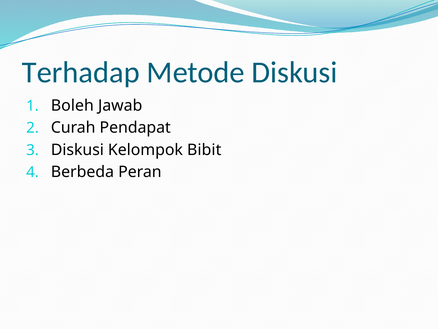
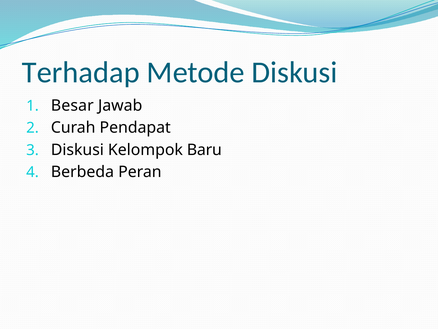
Boleh: Boleh -> Besar (72, 105)
Bibit: Bibit -> Baru (204, 150)
